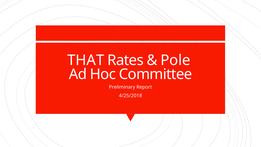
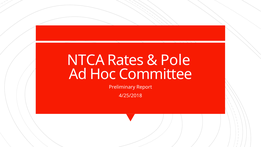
THAT: THAT -> NTCA (86, 60)
